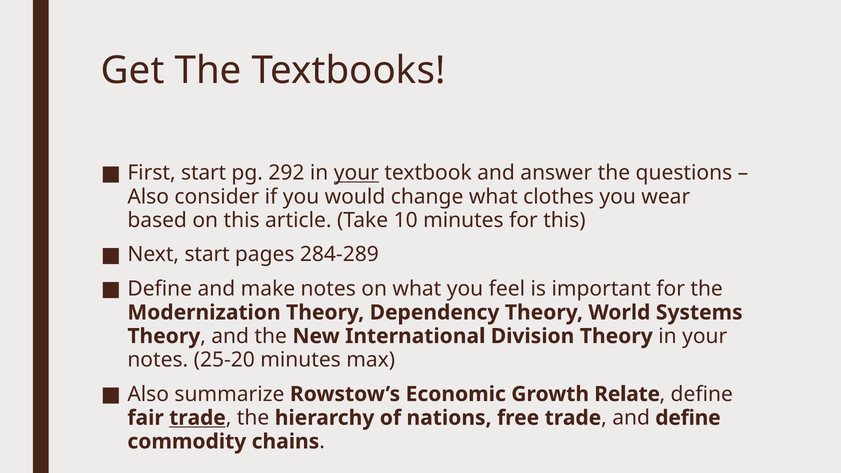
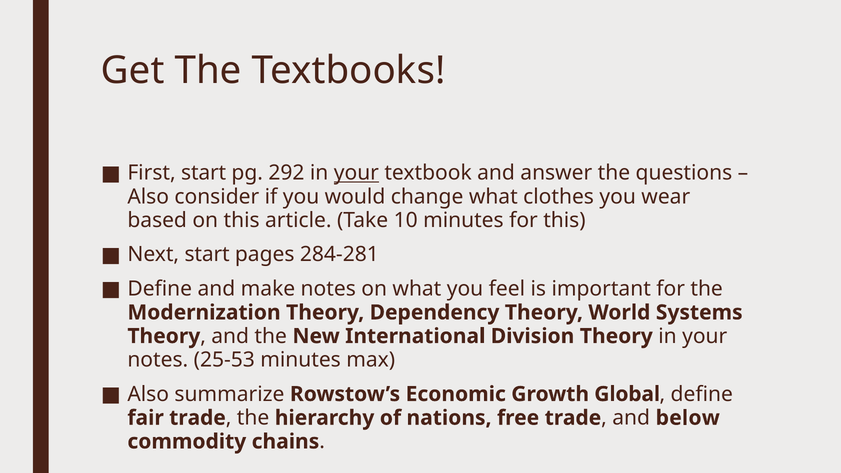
284-289: 284-289 -> 284-281 (339, 255)
25-20: 25-20 -> 25-53 (224, 360)
Relate: Relate -> Global (627, 394)
trade underline: present -> none (198, 418)
and define: define -> below (688, 418)
